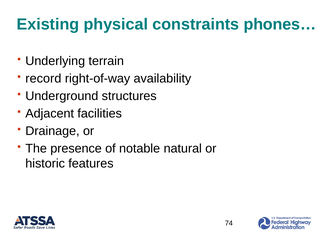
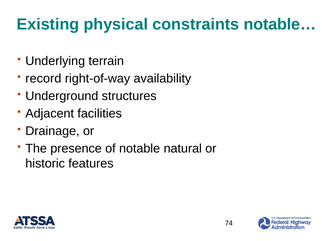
phones…: phones… -> notable… (280, 24)
